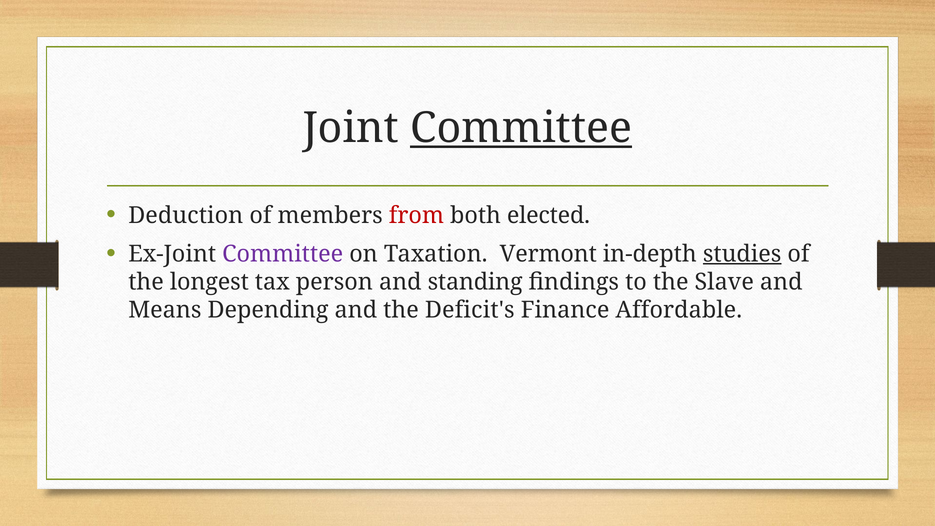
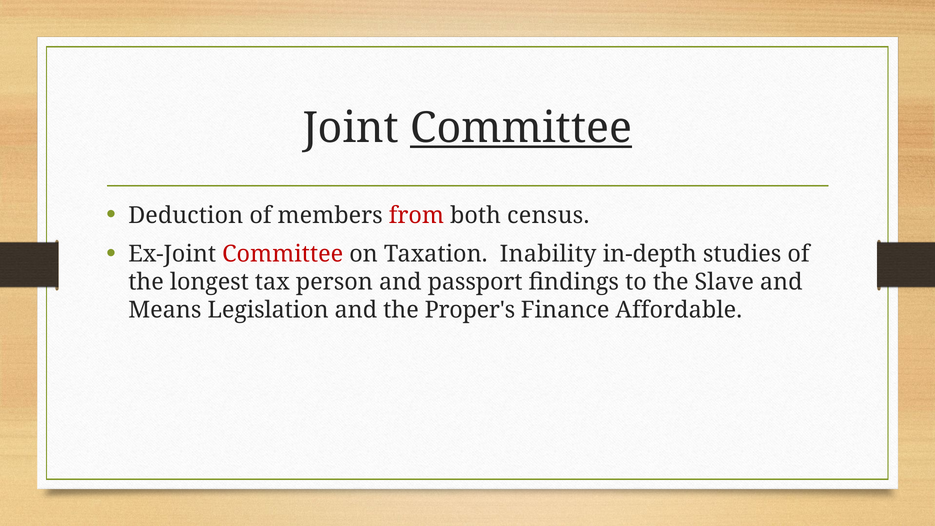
elected: elected -> census (548, 215)
Committee colour: purple -> red (283, 254)
Vermont: Vermont -> Inability (548, 254)
studies underline: present -> none (742, 254)
standing: standing -> passport (475, 282)
Depending: Depending -> Legislation (268, 310)
Deficit's: Deficit's -> Proper's (470, 310)
